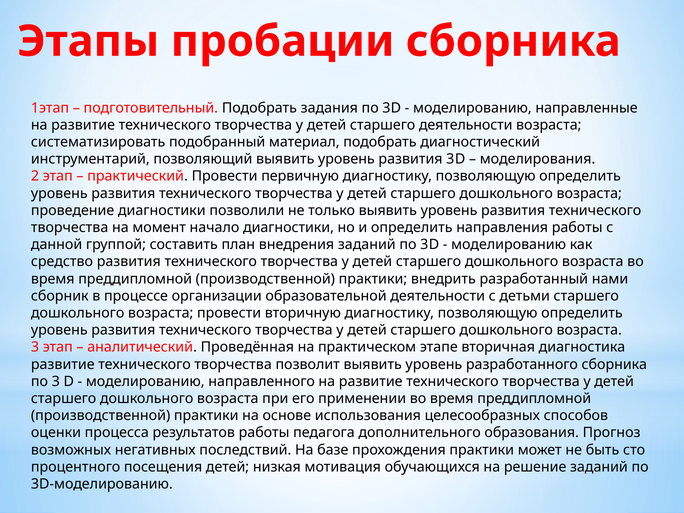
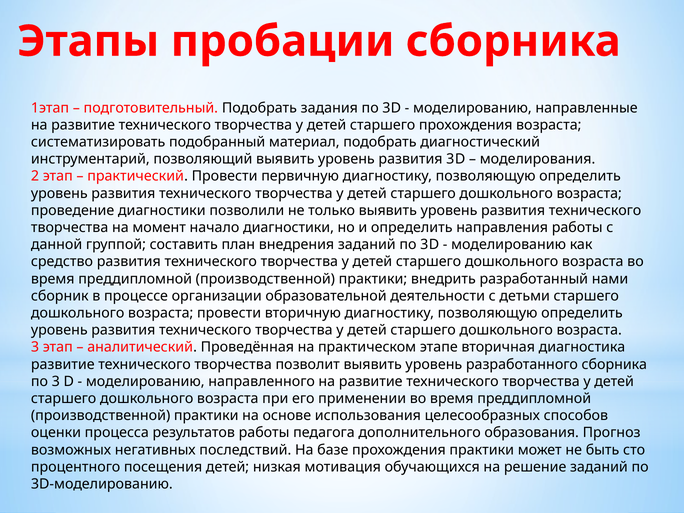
старшего деятельности: деятельности -> прохождения (466, 125)
